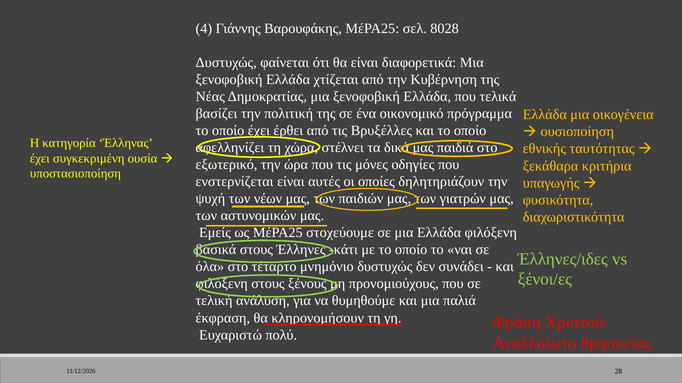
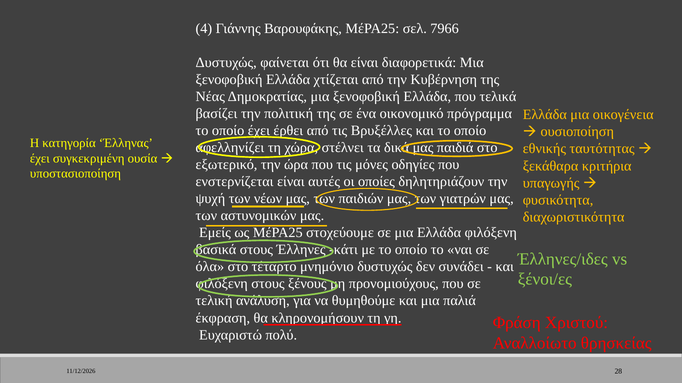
8028: 8028 -> 7966 (445, 28)
